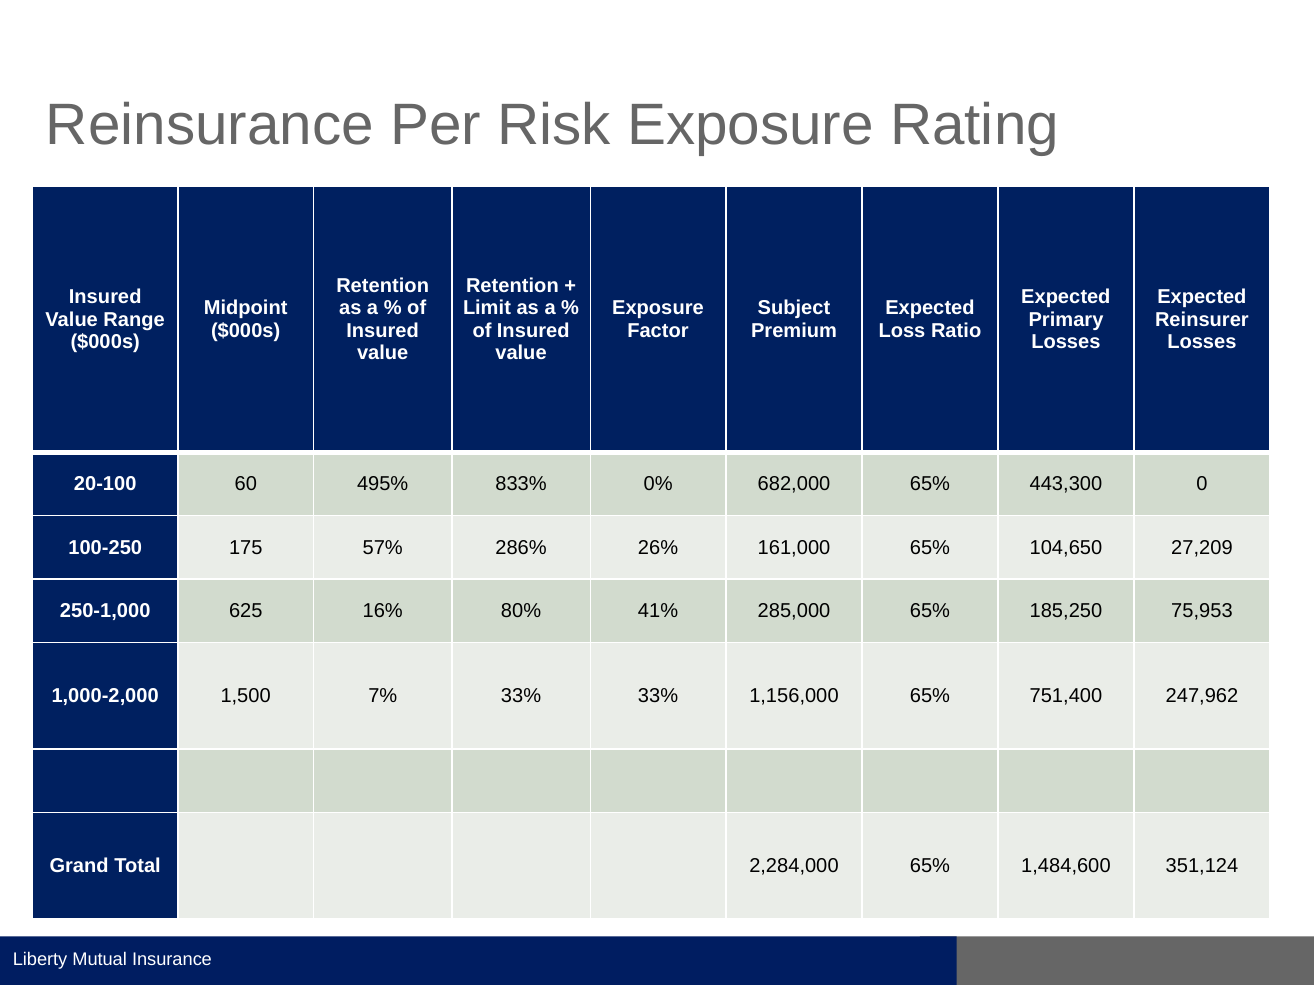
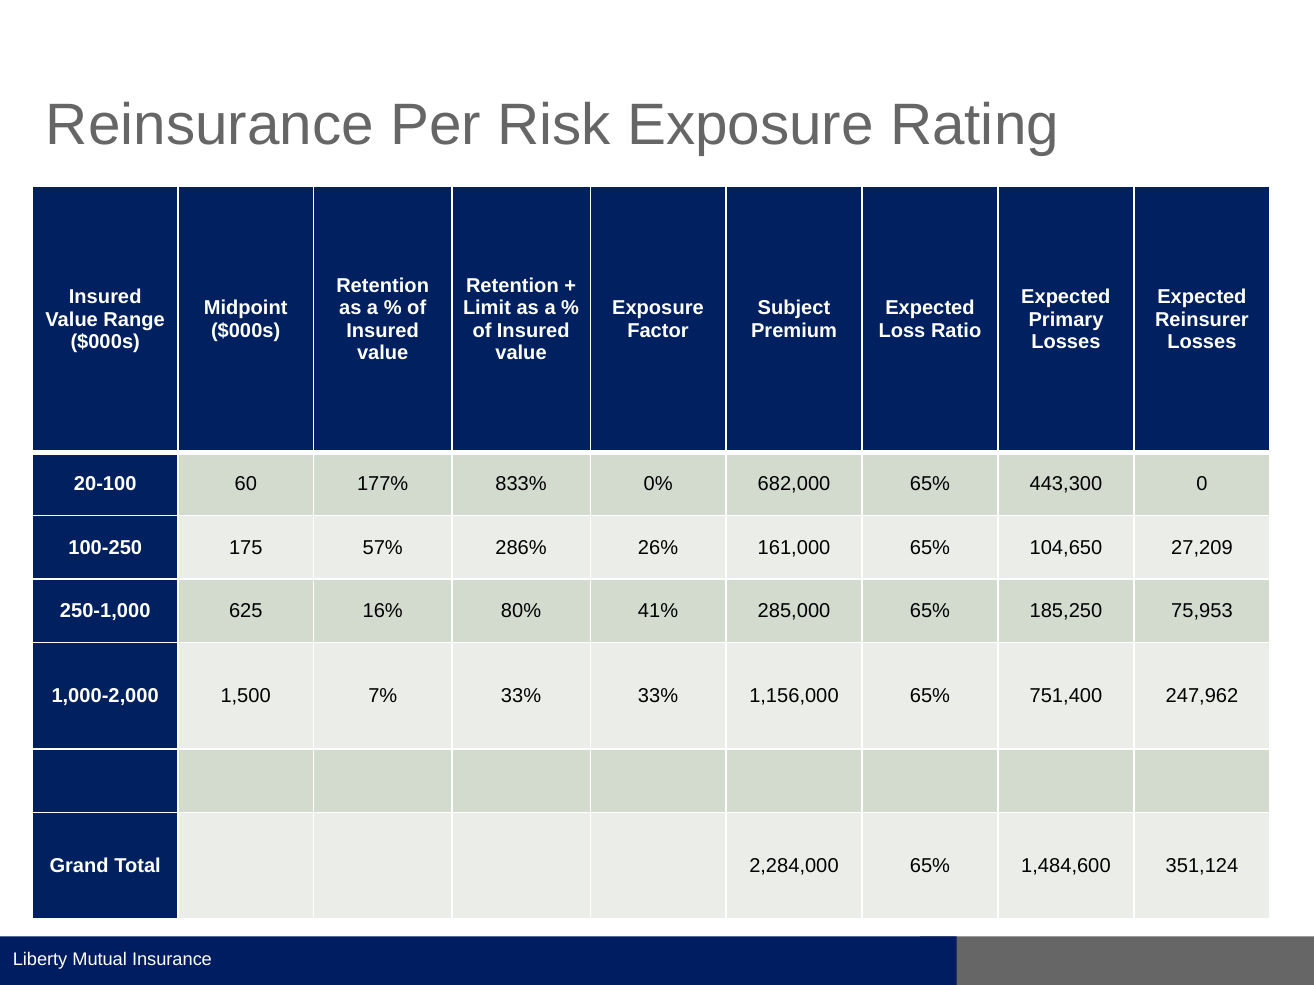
495%: 495% -> 177% (383, 485)
